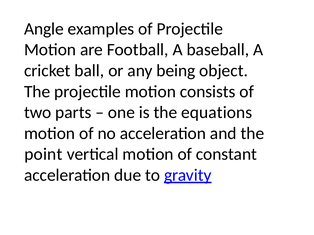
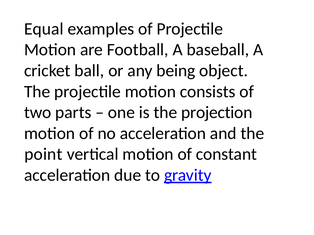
Angle: Angle -> Equal (44, 29)
equations: equations -> projection (217, 113)
